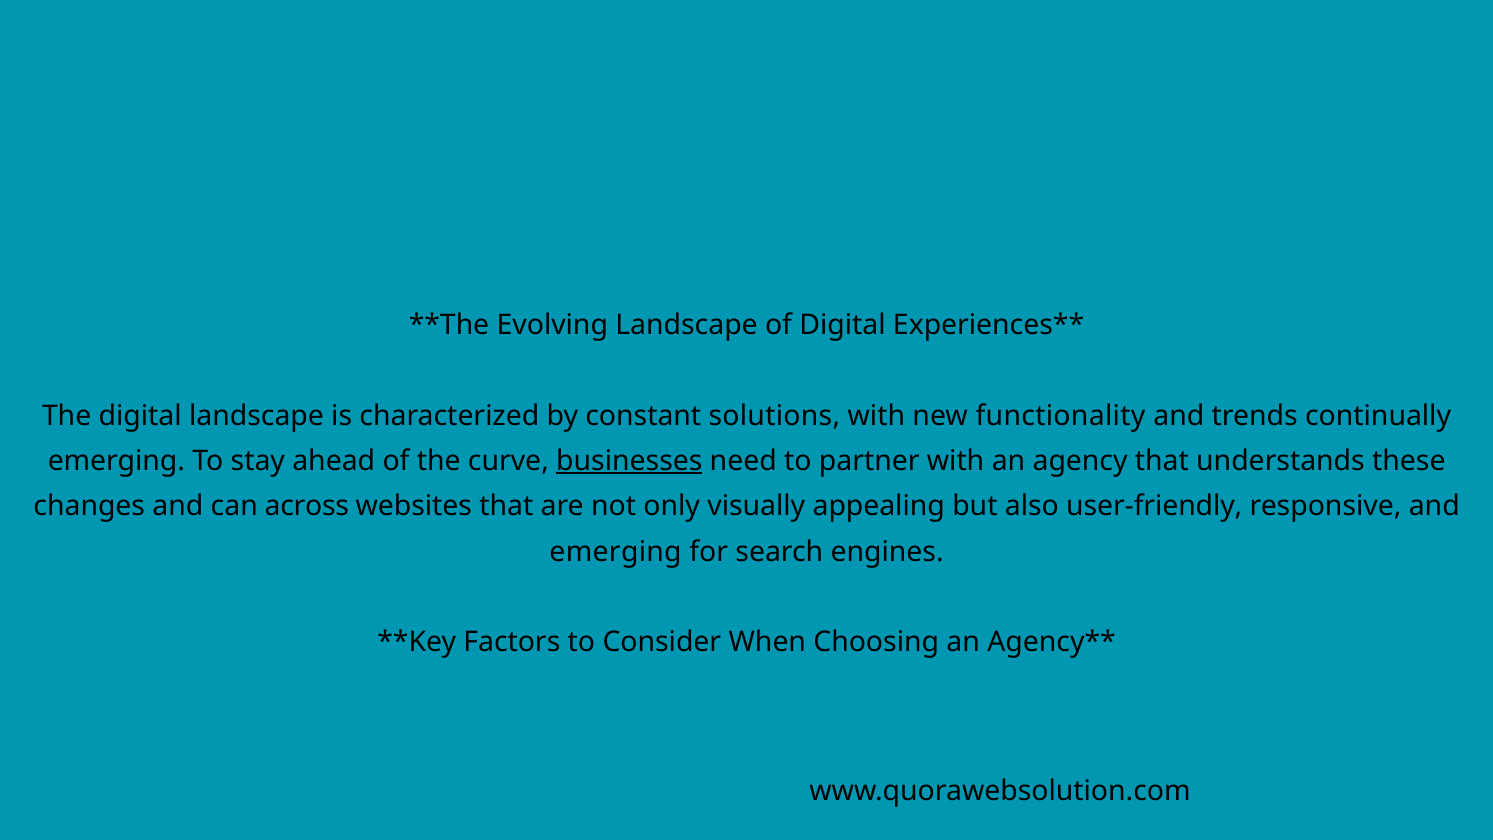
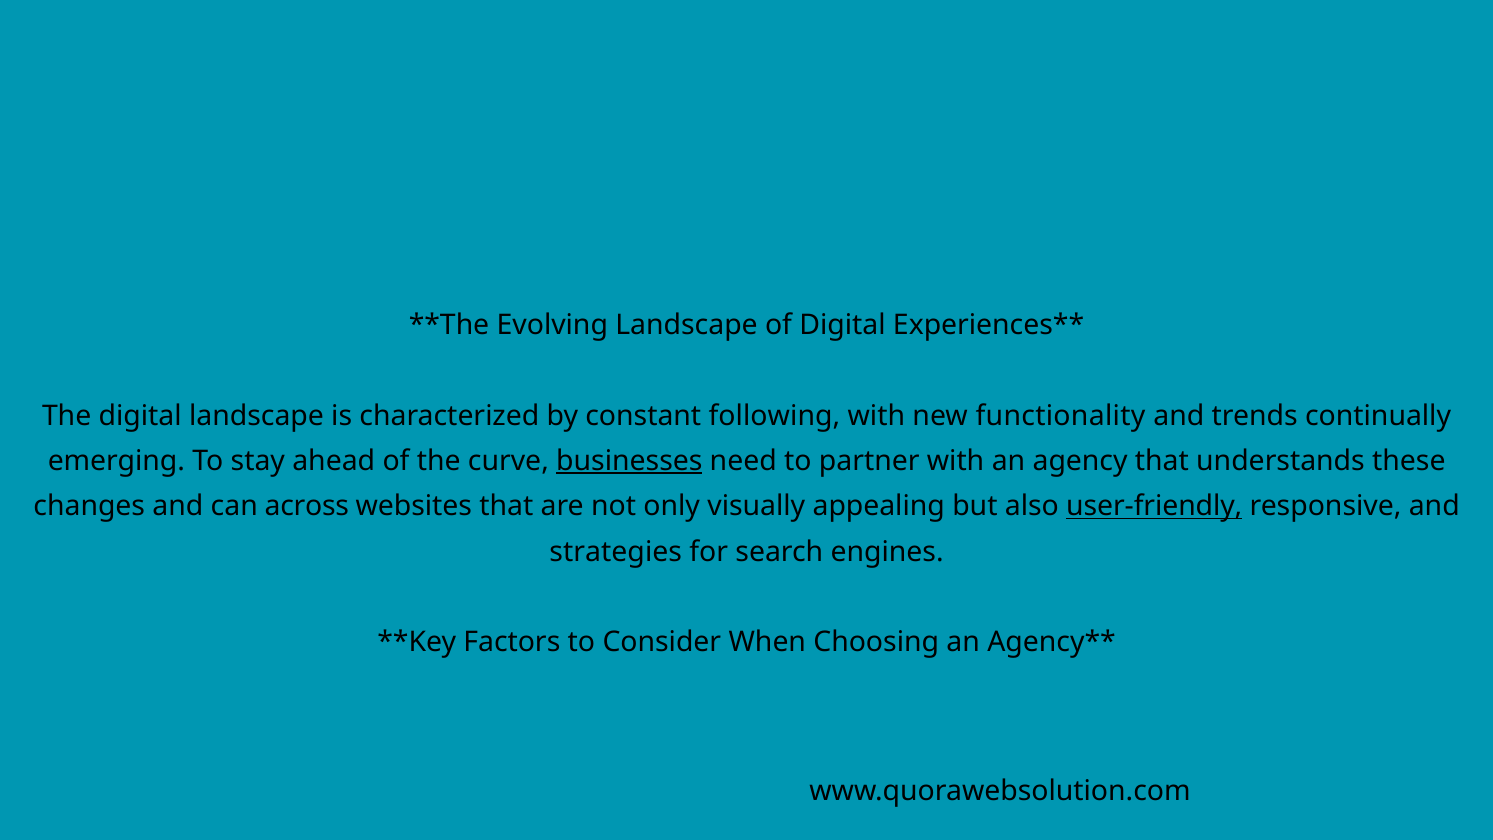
solutions: solutions -> following (774, 416)
user-friendly underline: none -> present (1154, 506)
emerging: emerging -> strategies (616, 552)
